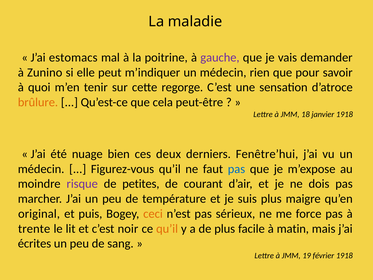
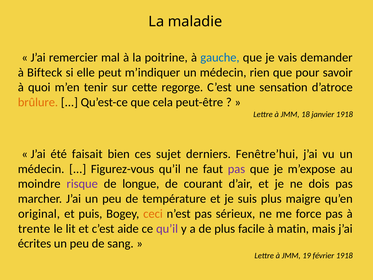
estomacs: estomacs -> remercier (73, 57)
gauche colour: purple -> blue (220, 57)
Zunino: Zunino -> Bifteck (45, 72)
nuage: nuage -> faisait (87, 154)
deux: deux -> sujet (169, 154)
pas colour: blue -> purple (236, 169)
petites: petites -> longue (141, 184)
noir: noir -> aide (128, 228)
qu’il colour: orange -> purple (167, 228)
